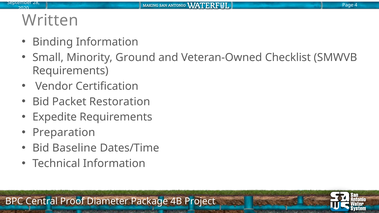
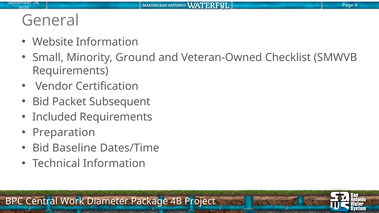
Written: Written -> General (50, 21)
Binding: Binding -> Website (53, 42)
Restoration: Restoration -> Subsequent (120, 102)
Expedite: Expedite -> Included (55, 117)
Proof: Proof -> Work (72, 202)
